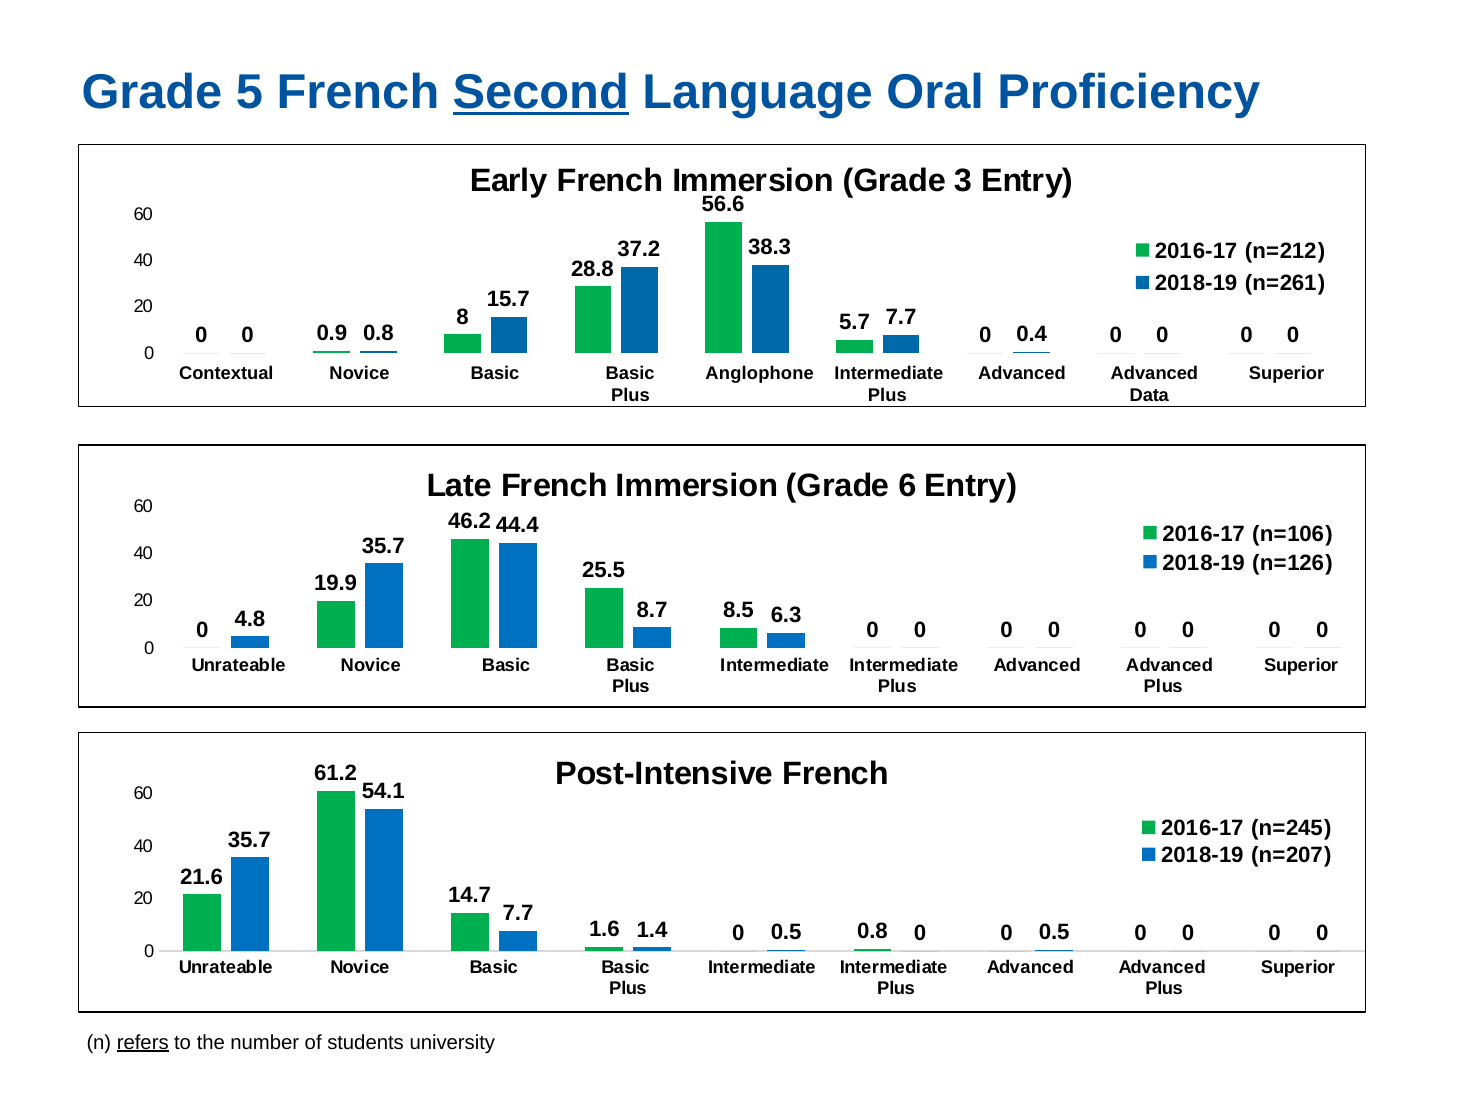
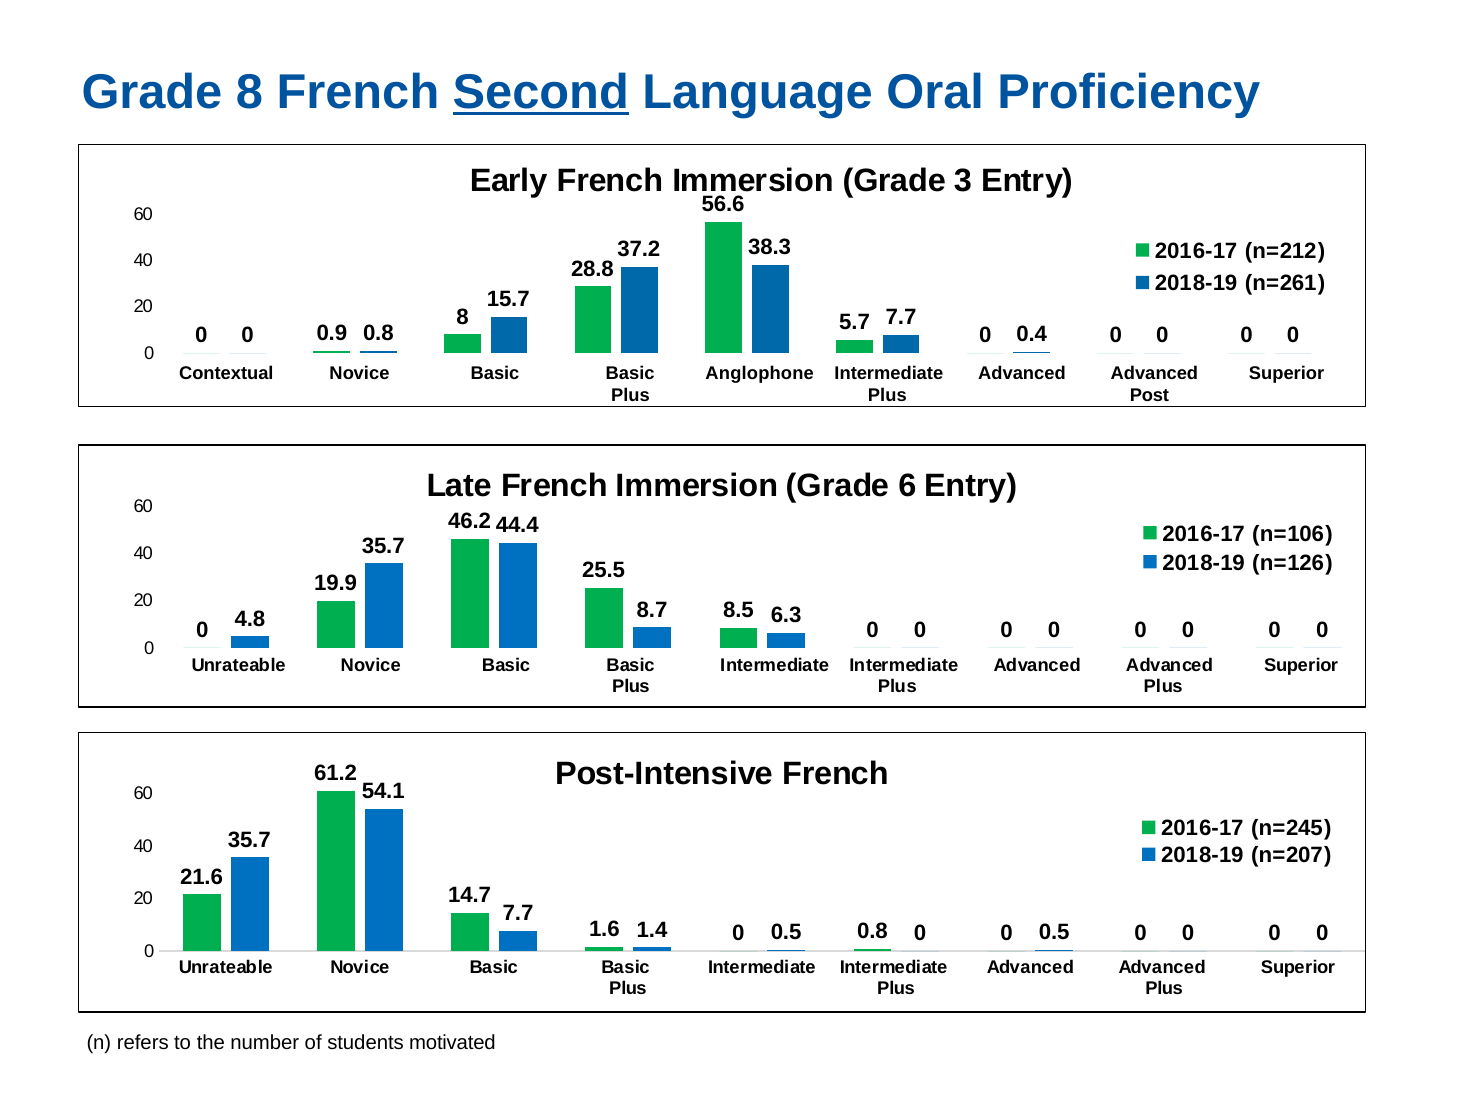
Grade 5: 5 -> 8 (249, 93)
Data: Data -> Post (1149, 395)
refers underline: present -> none (143, 1042)
university: university -> motivated (452, 1042)
